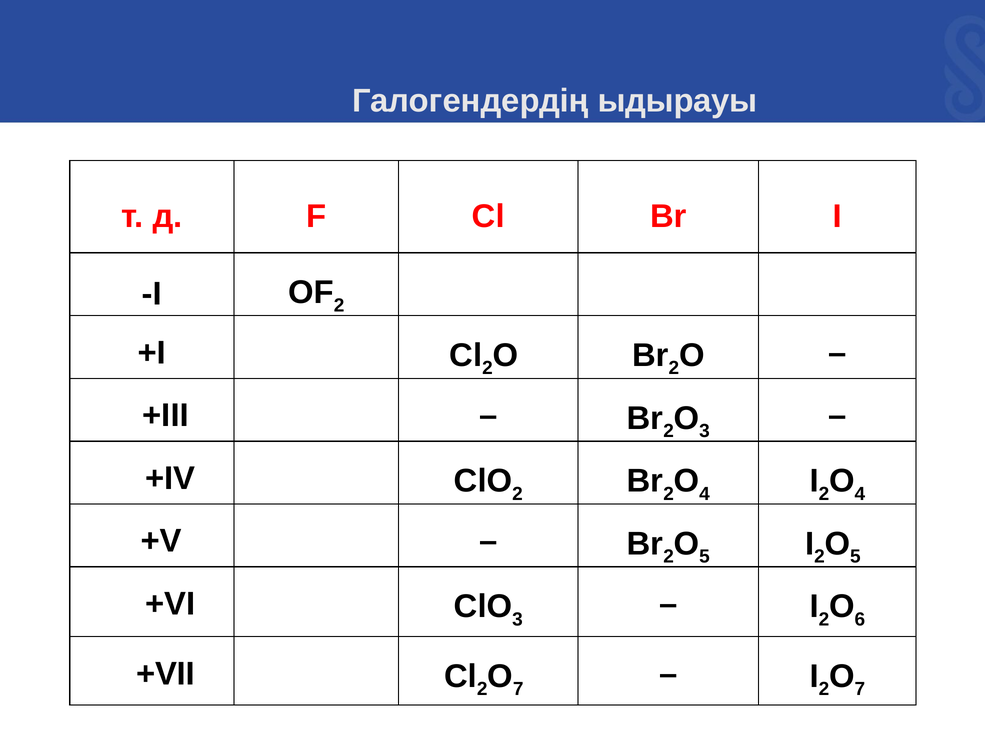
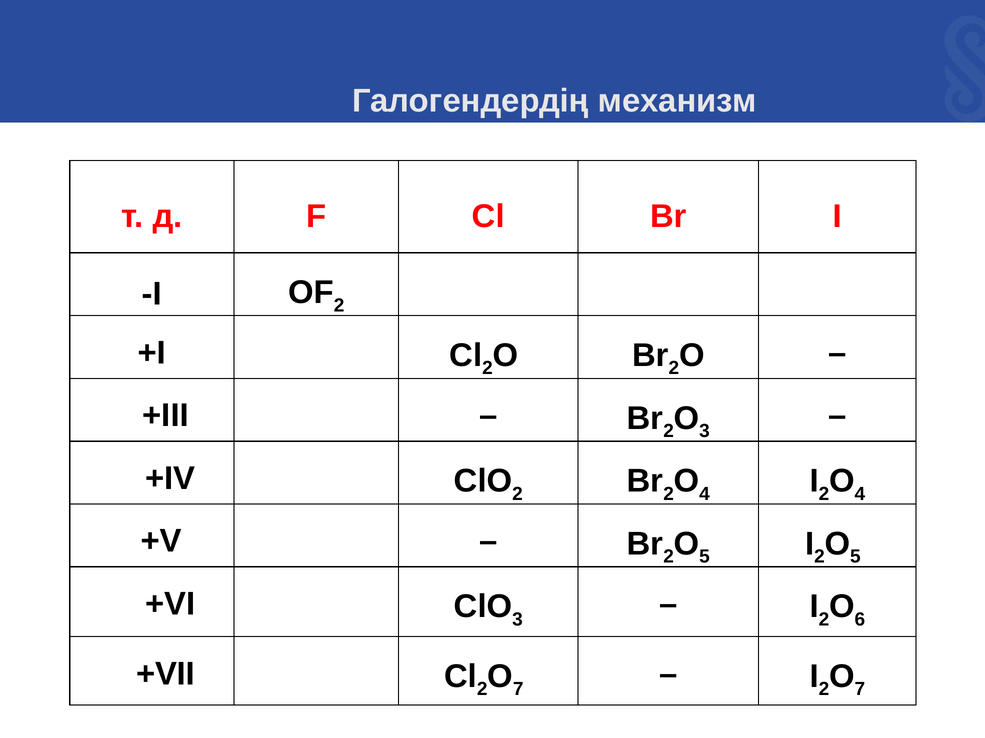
ыдырауы: ыдырауы -> механизм (677, 101)
